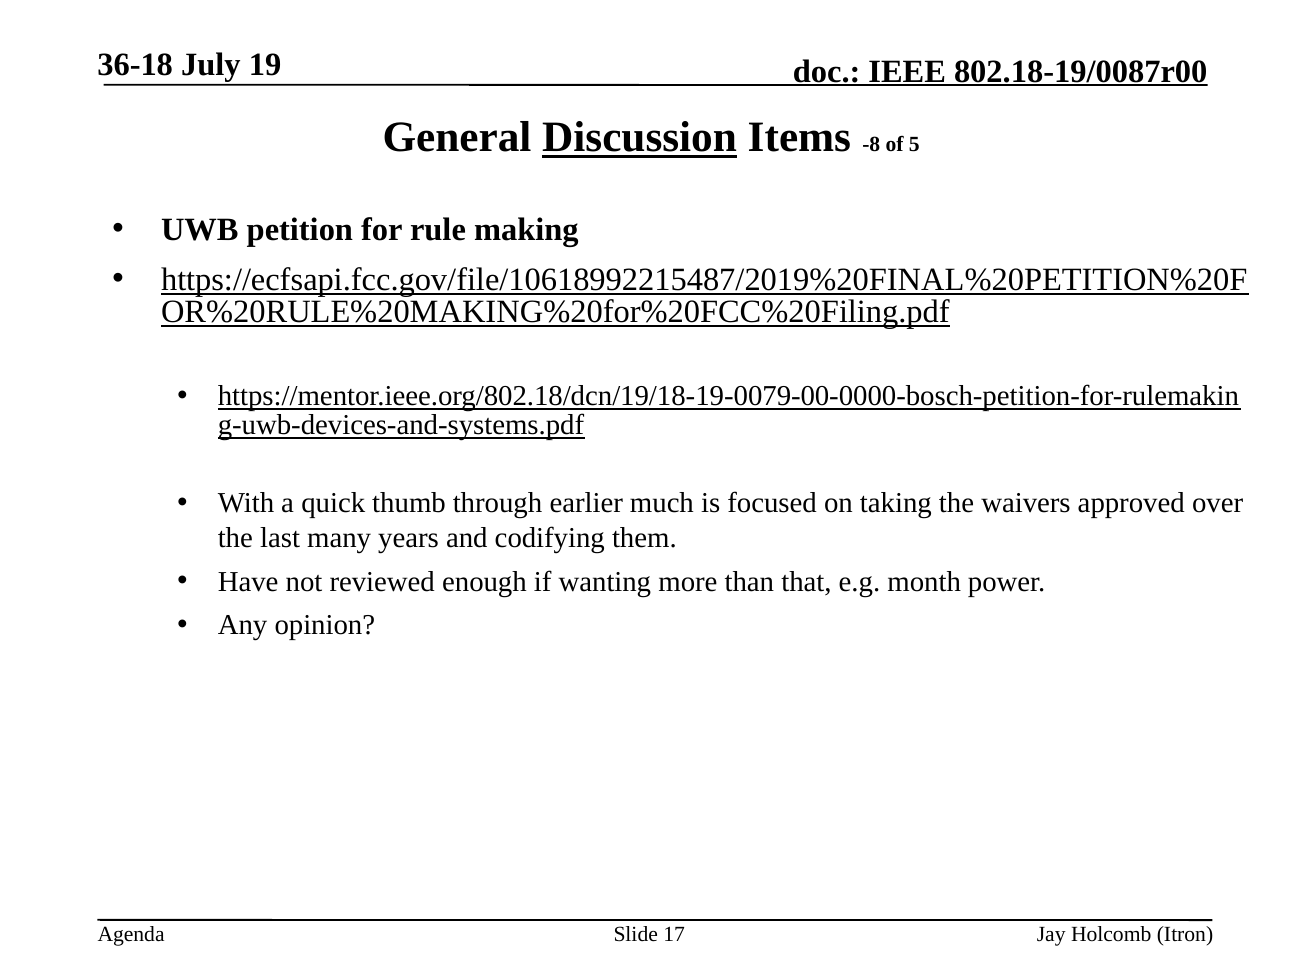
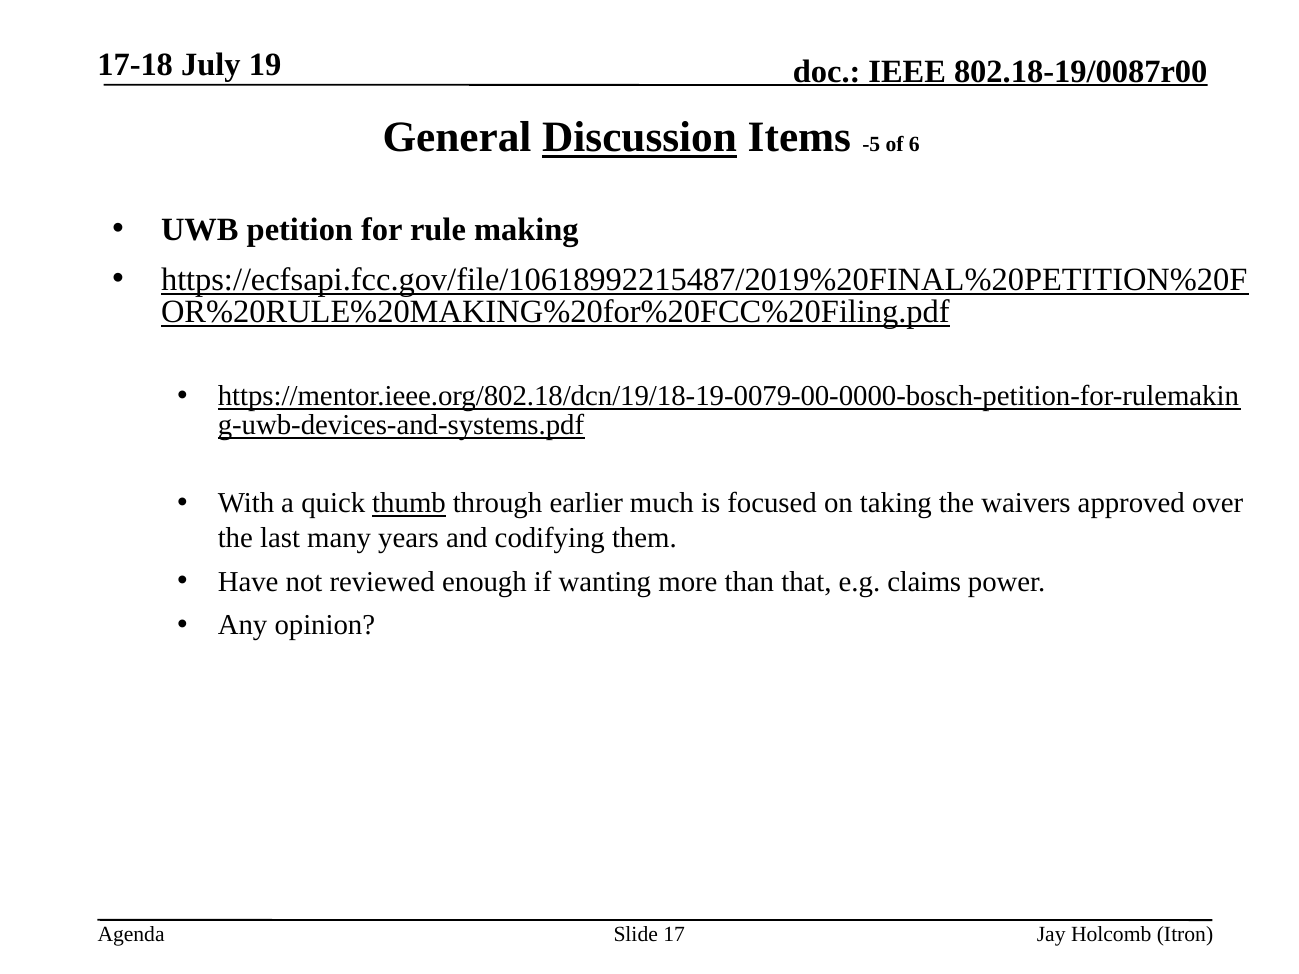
36-18: 36-18 -> 17-18 (135, 65)
-8: -8 -> -5 (871, 145)
5: 5 -> 6 (914, 145)
thumb underline: none -> present (409, 504)
month: month -> claims (924, 582)
